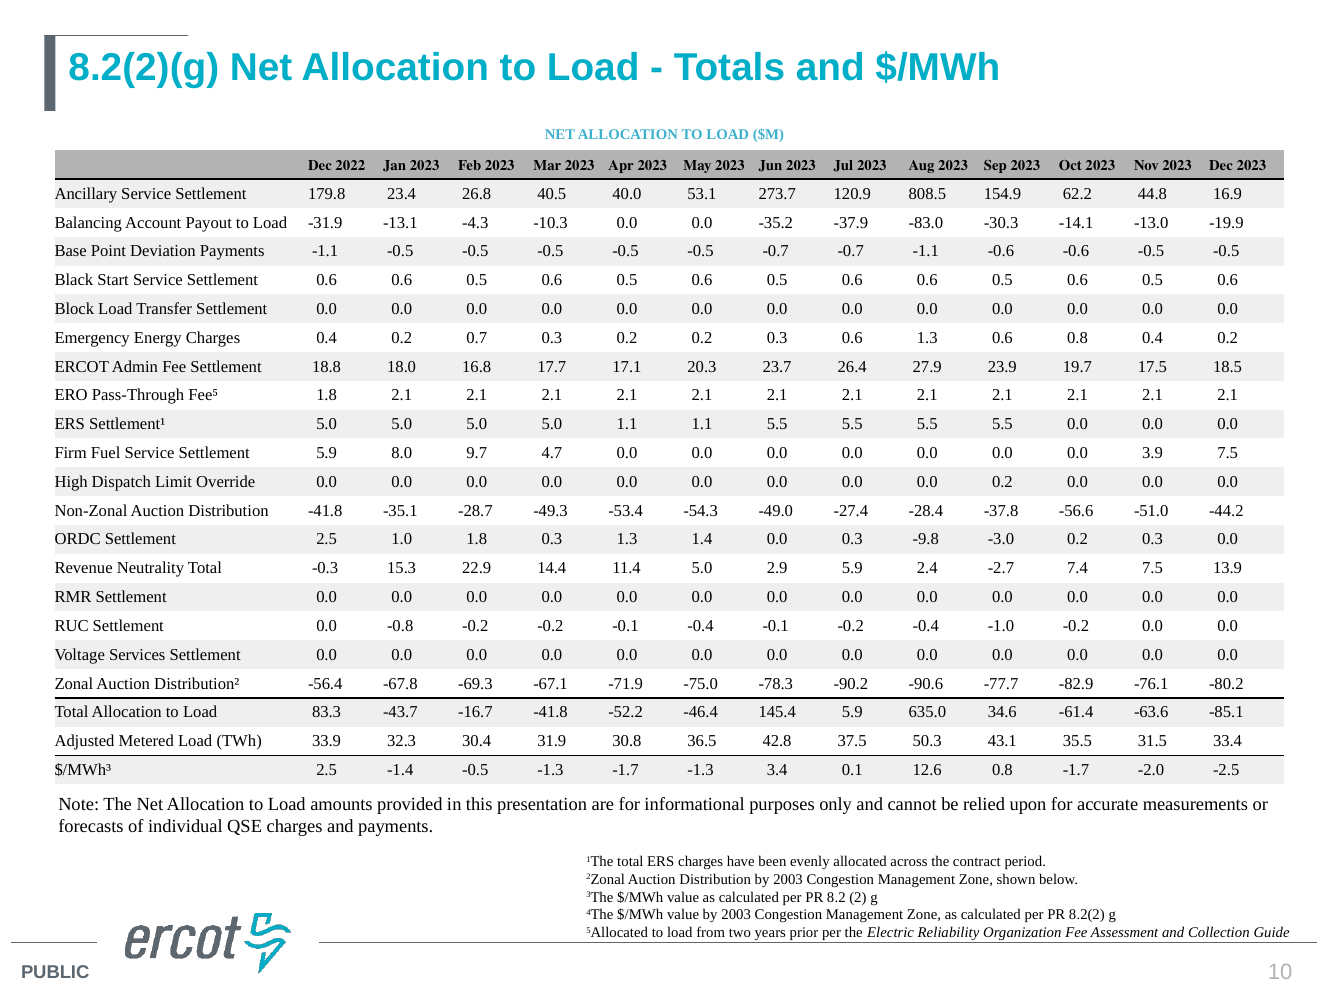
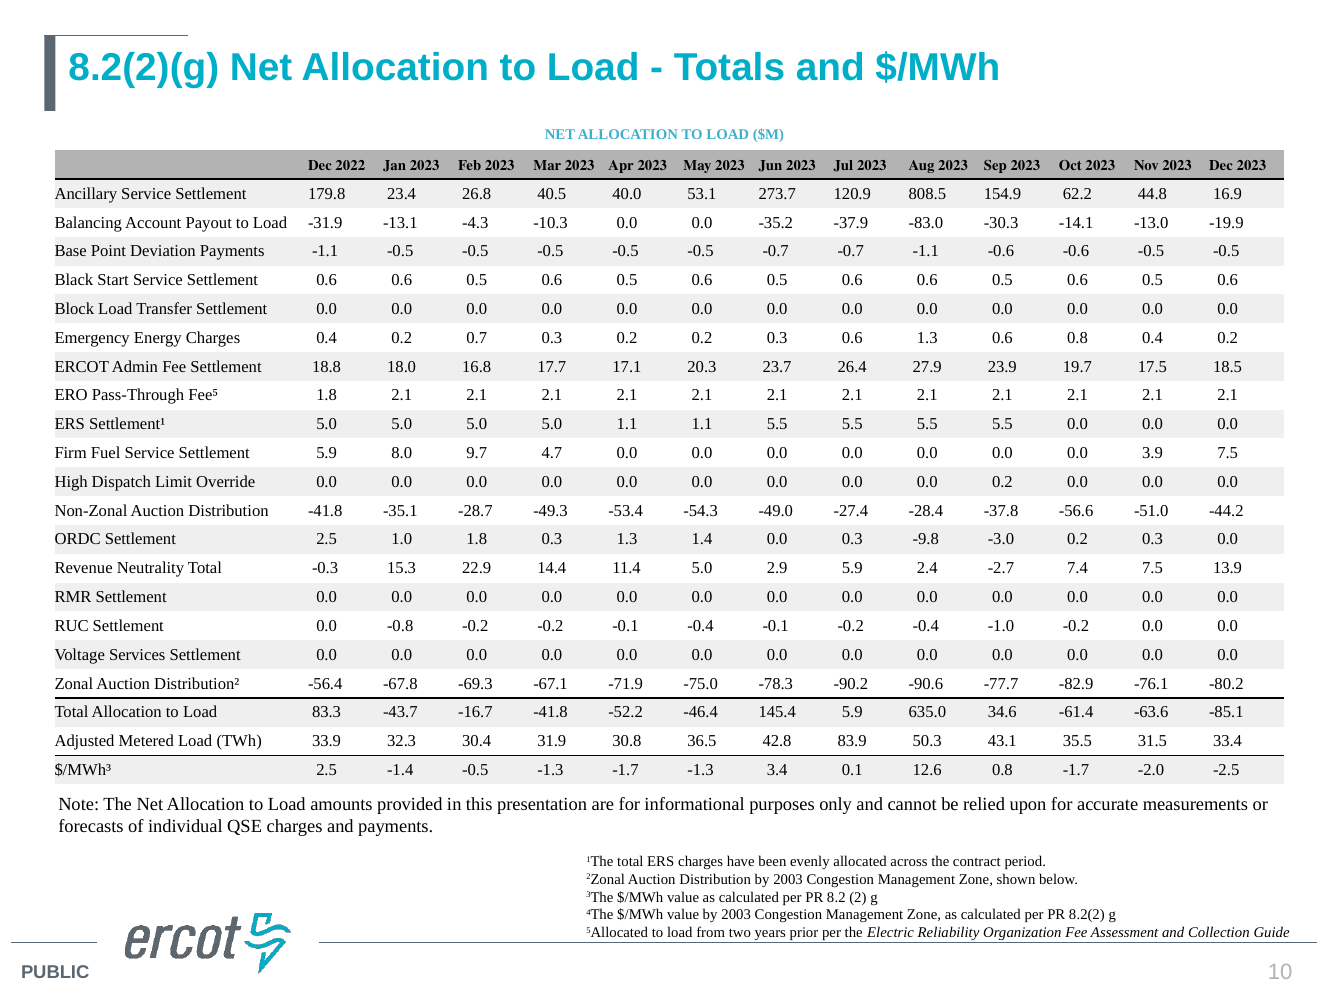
37.5: 37.5 -> 83.9 (852, 741)
